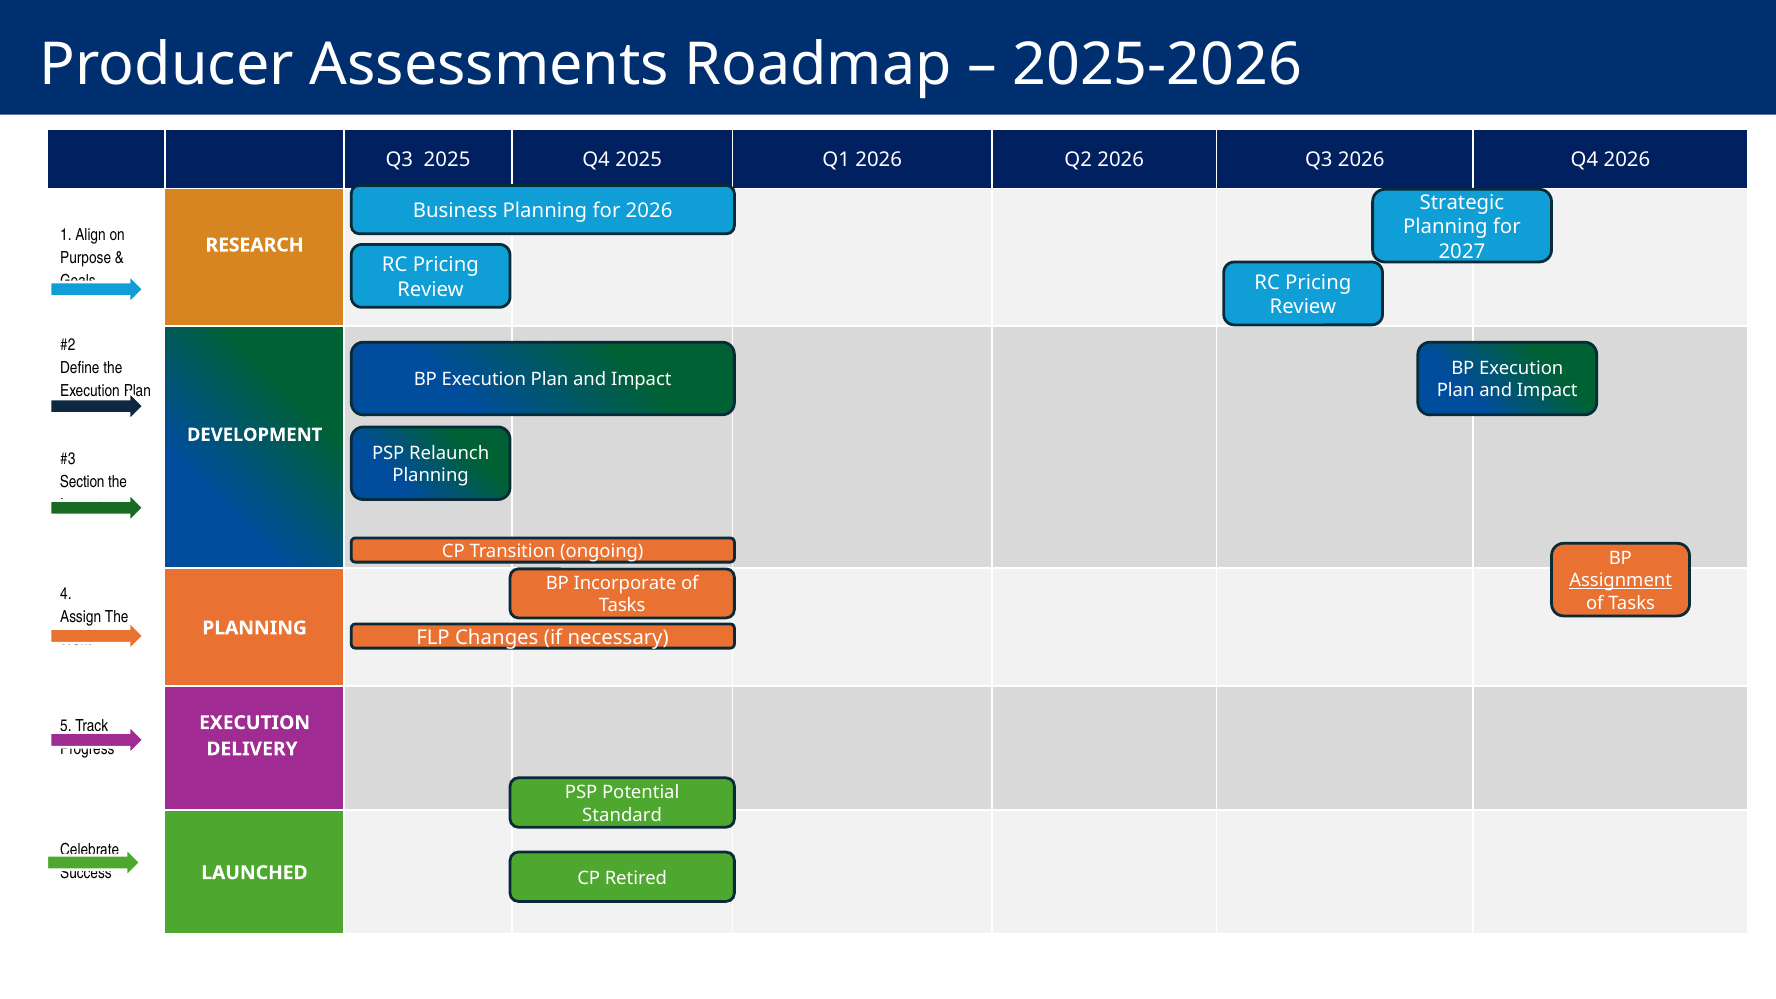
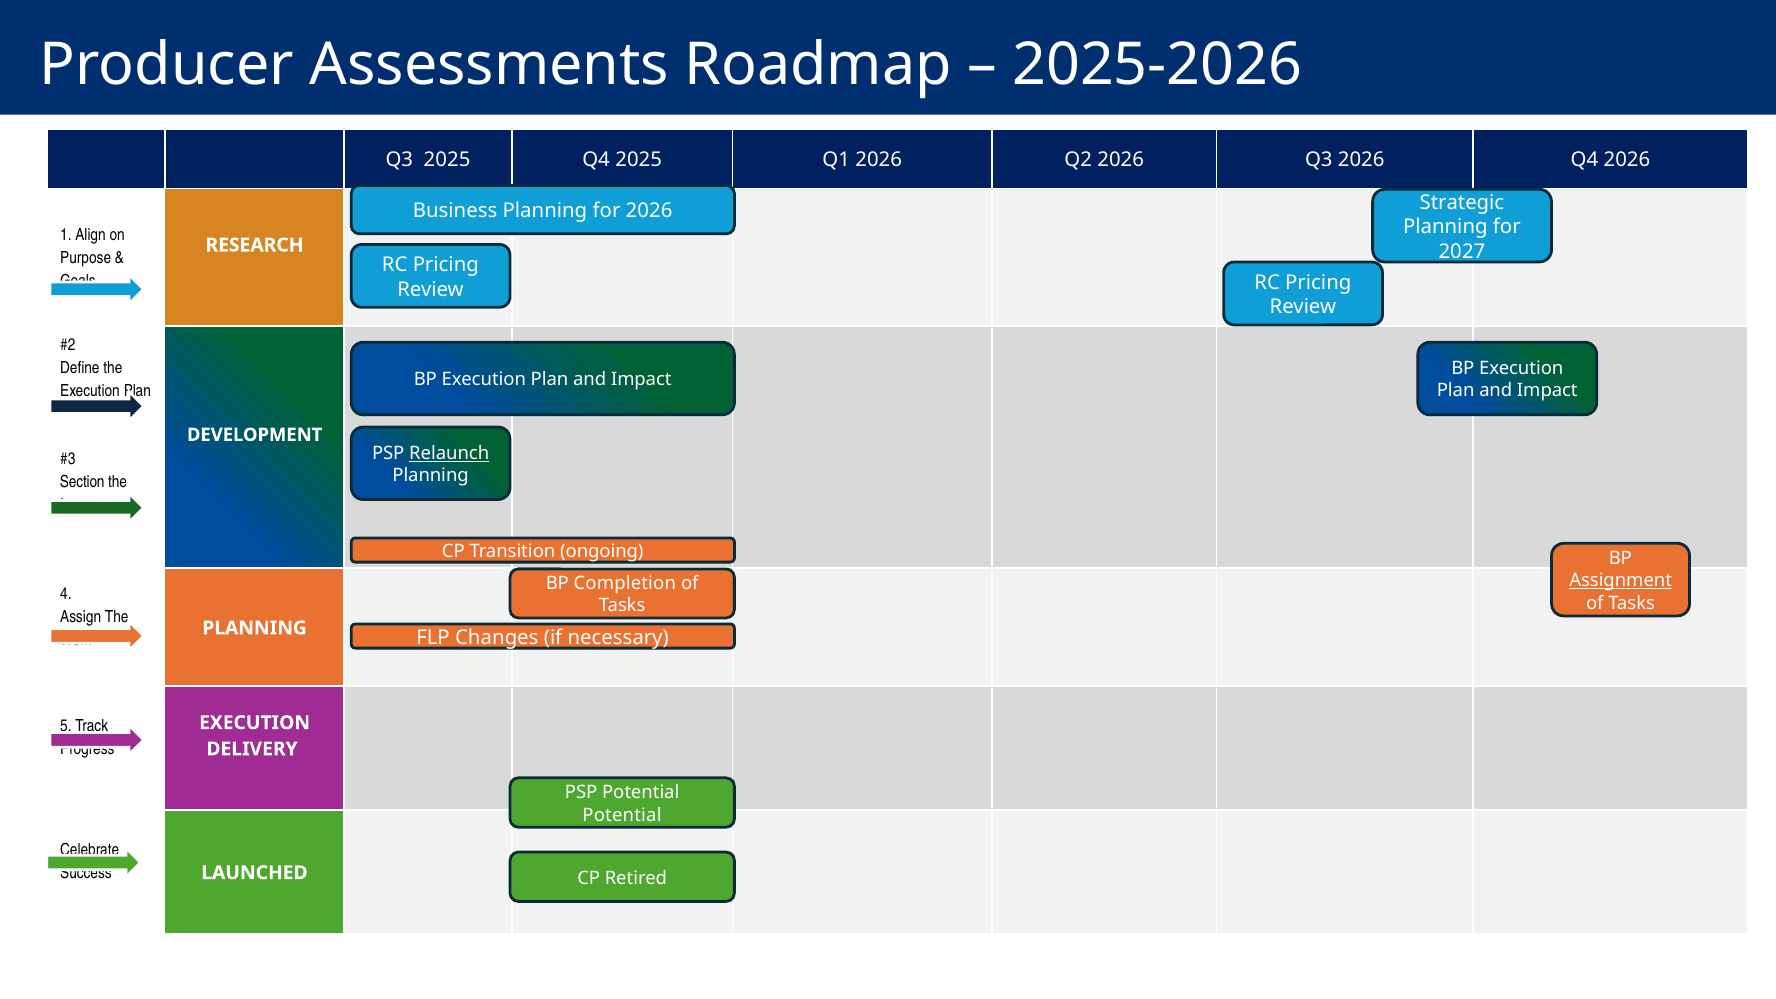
Relaunch underline: none -> present (449, 453)
Incorporate: Incorporate -> Completion (625, 584)
Standard: Standard -> Potential (622, 815)
